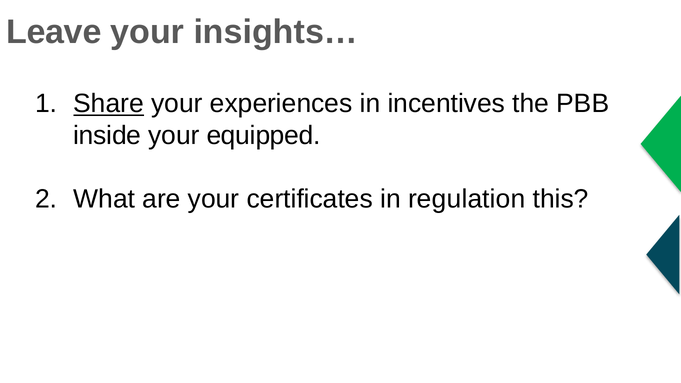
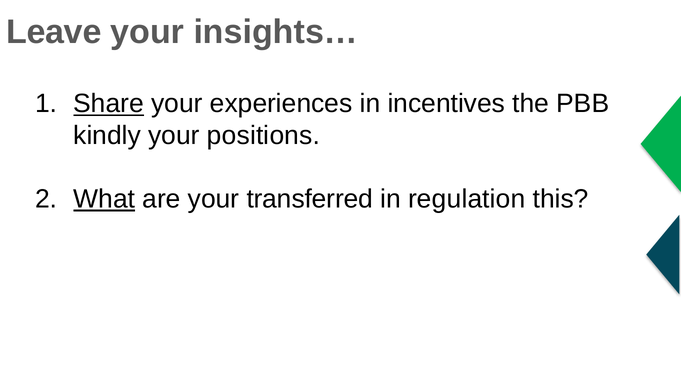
inside: inside -> kindly (107, 136)
equipped: equipped -> positions (263, 136)
What underline: none -> present (104, 199)
certificates: certificates -> transferred (310, 199)
